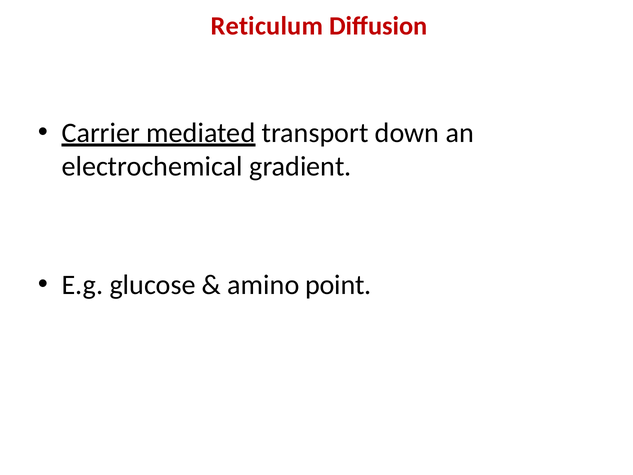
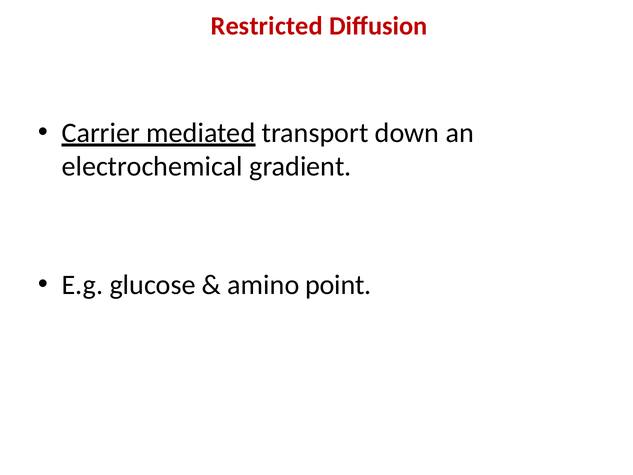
Reticulum: Reticulum -> Restricted (267, 26)
